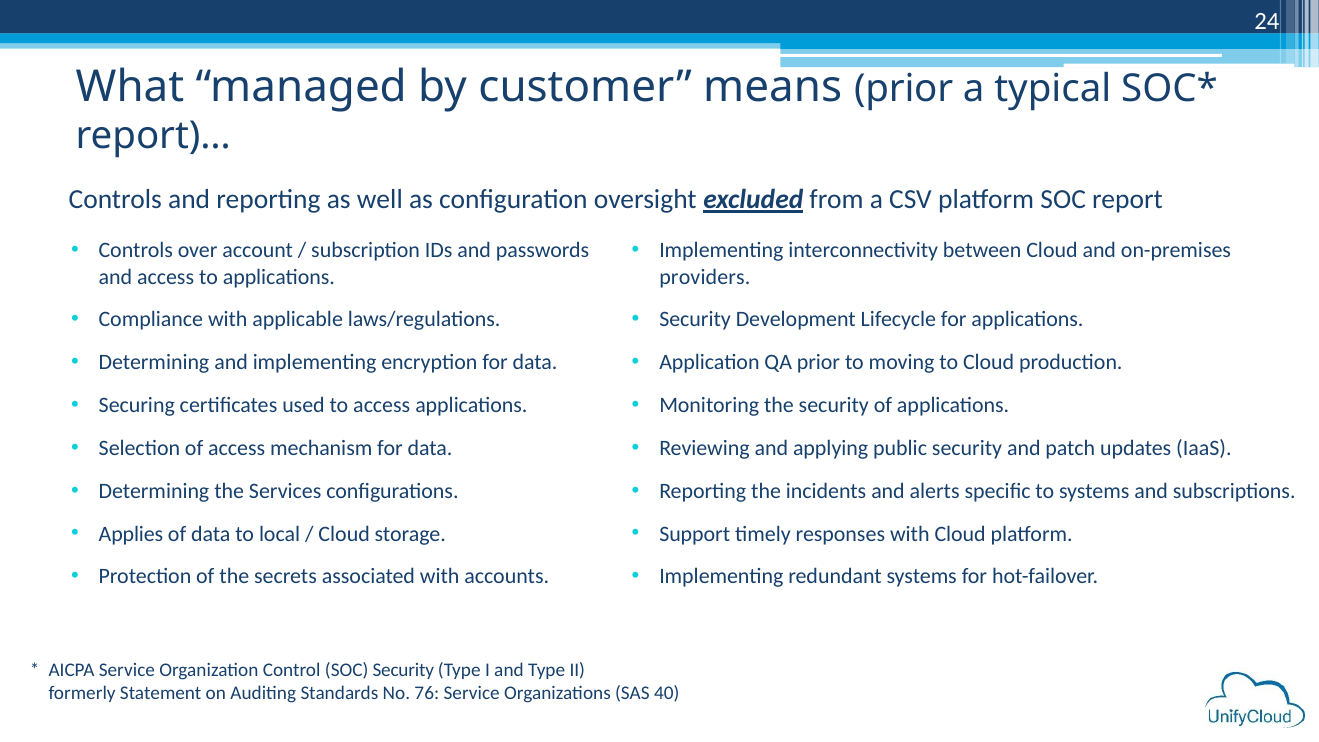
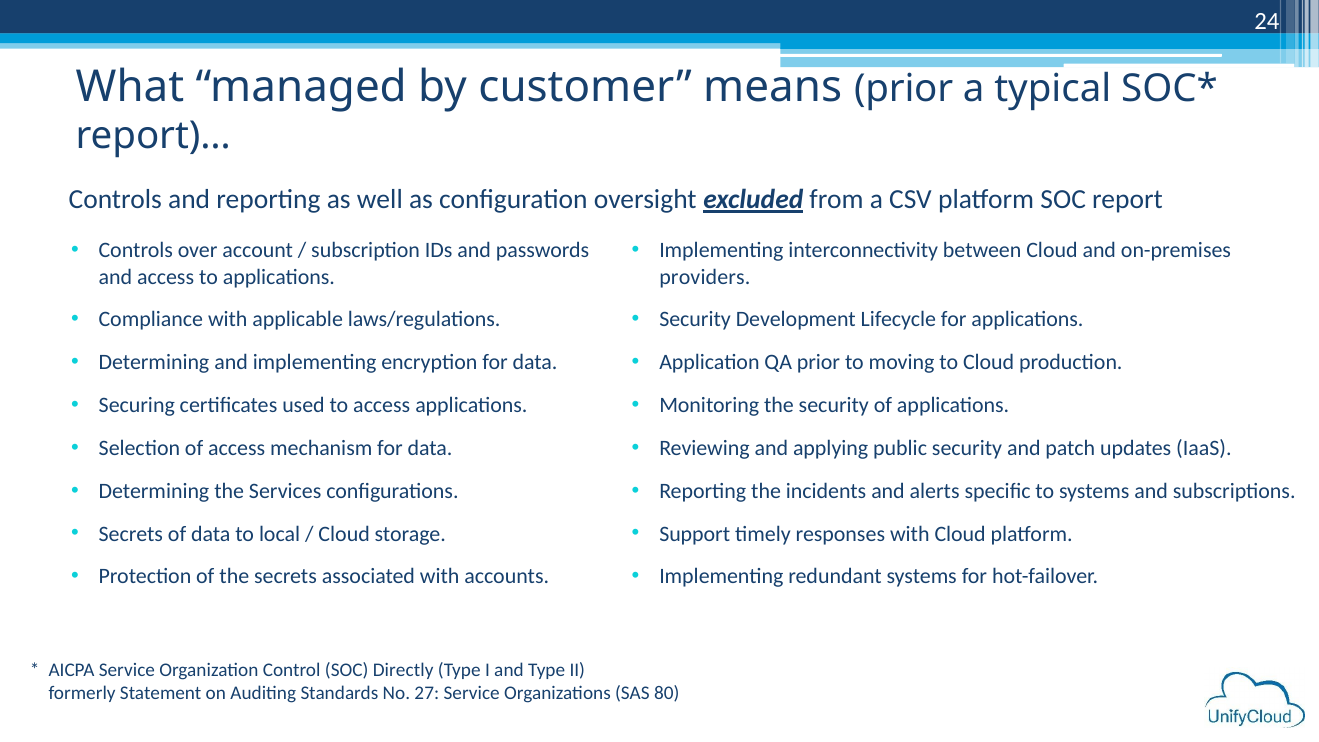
Applies: Applies -> Secrets (131, 534)
SOC Security: Security -> Directly (403, 670)
76: 76 -> 27 (427, 693)
40: 40 -> 80 (667, 693)
